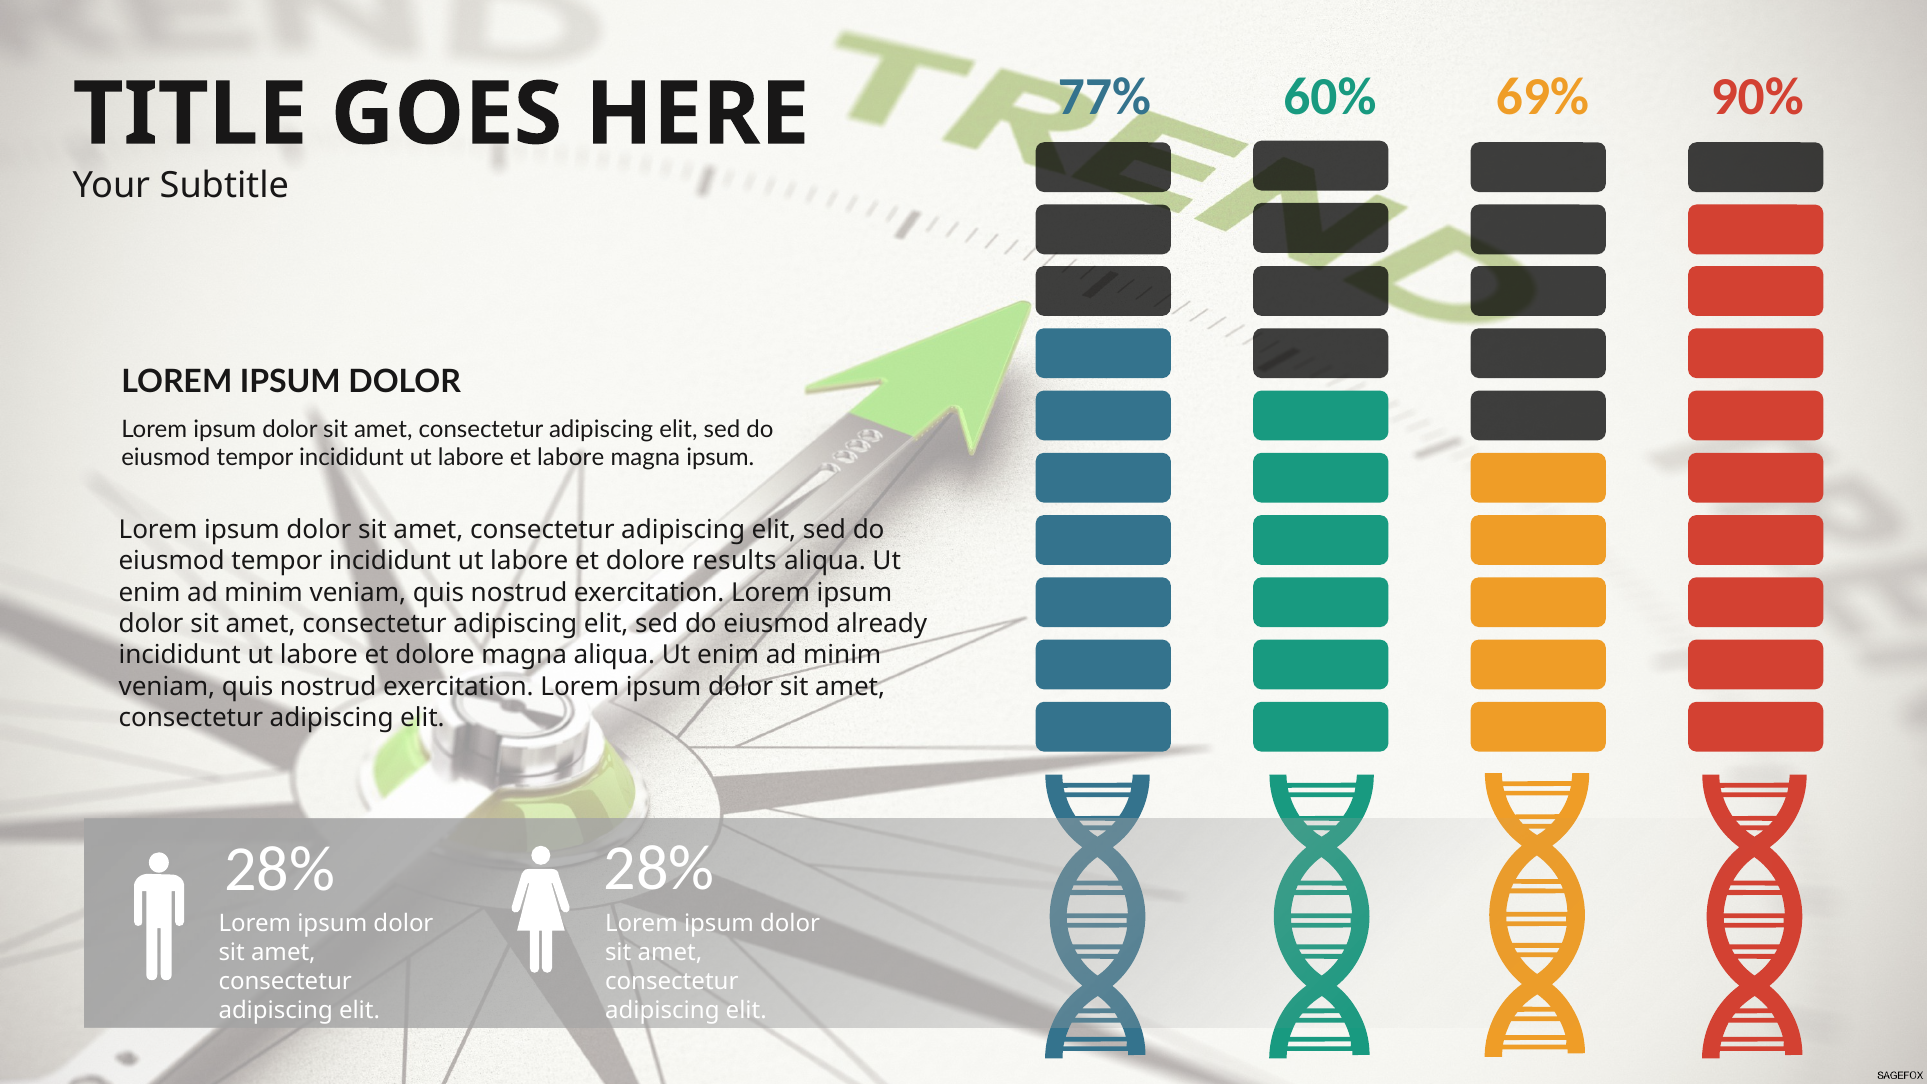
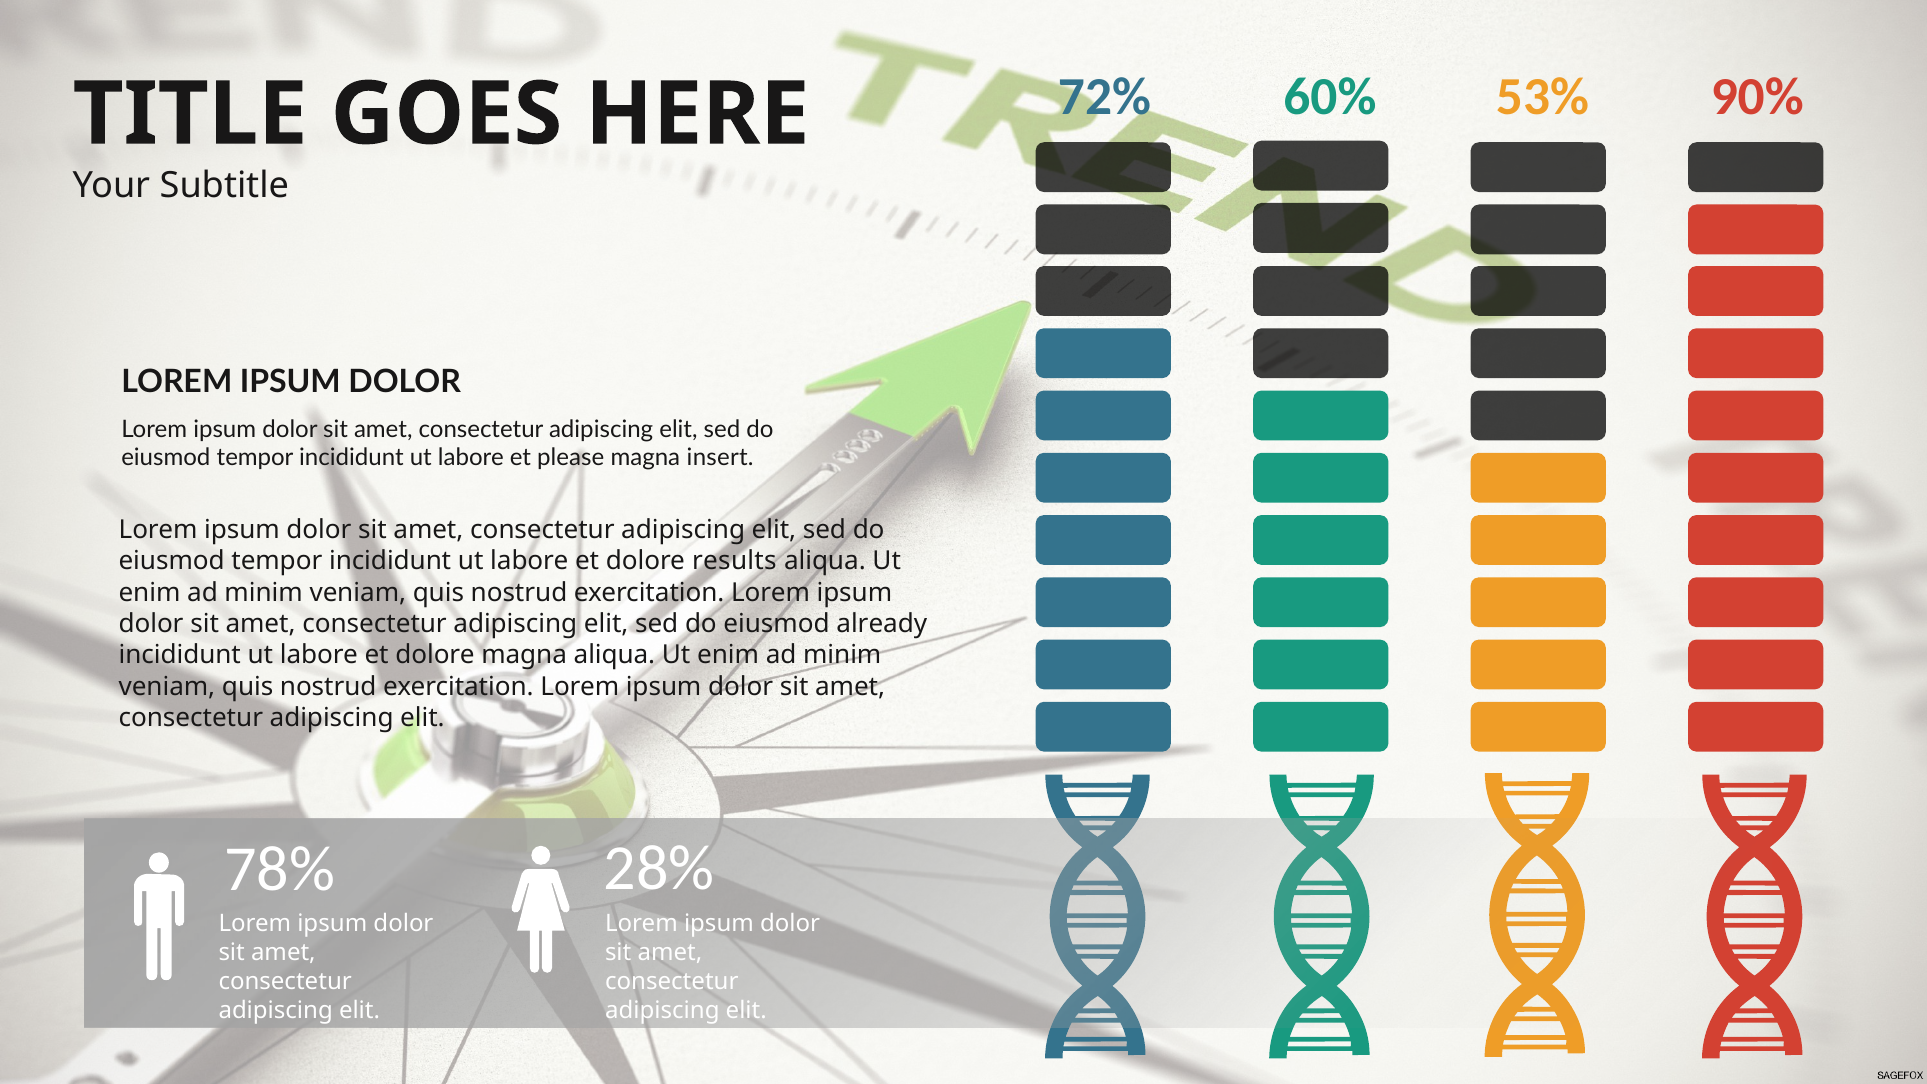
77%: 77% -> 72% (1104, 97)
69%: 69% -> 53% (1542, 97)
et labore: labore -> please (571, 458)
magna ipsum: ipsum -> insert (720, 458)
28%: 28% -> 78% (280, 869)
